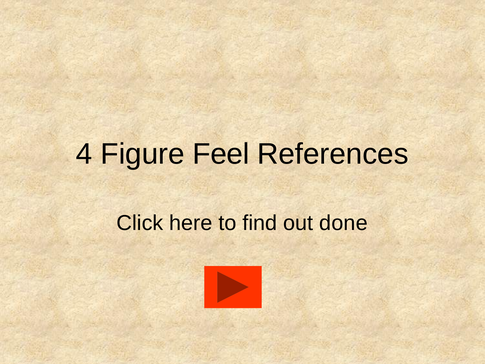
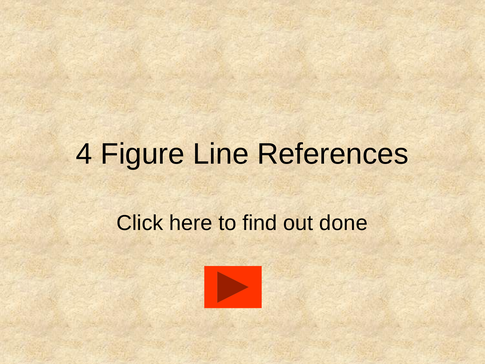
Feel: Feel -> Line (221, 154)
